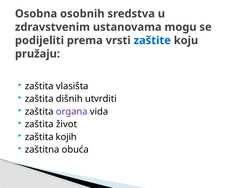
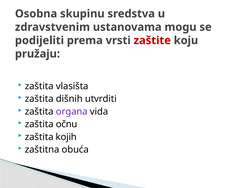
osobnih: osobnih -> skupinu (82, 14)
zaštite colour: blue -> red (152, 40)
život: život -> očnu (67, 124)
